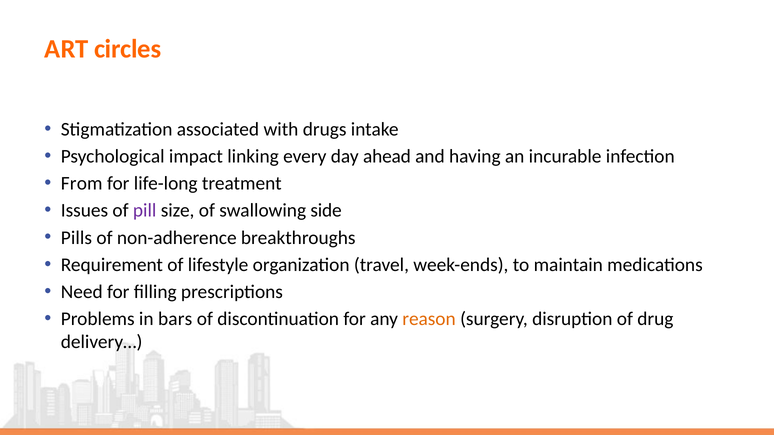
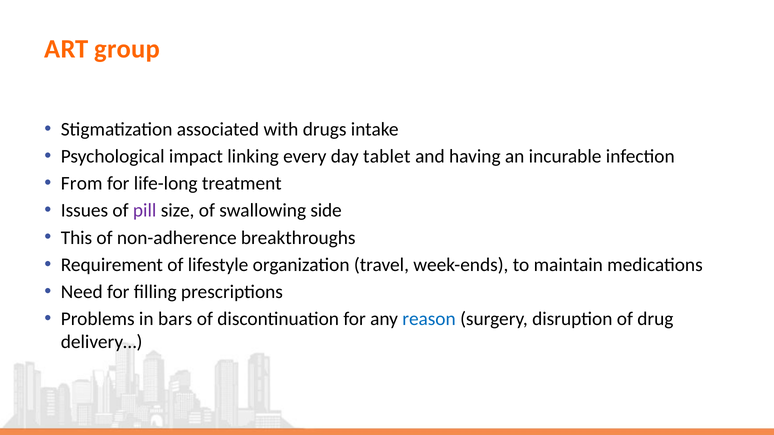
circles: circles -> group (127, 49)
ahead: ahead -> tablet (387, 157)
Pills: Pills -> This (76, 238)
reason colour: orange -> blue (429, 319)
